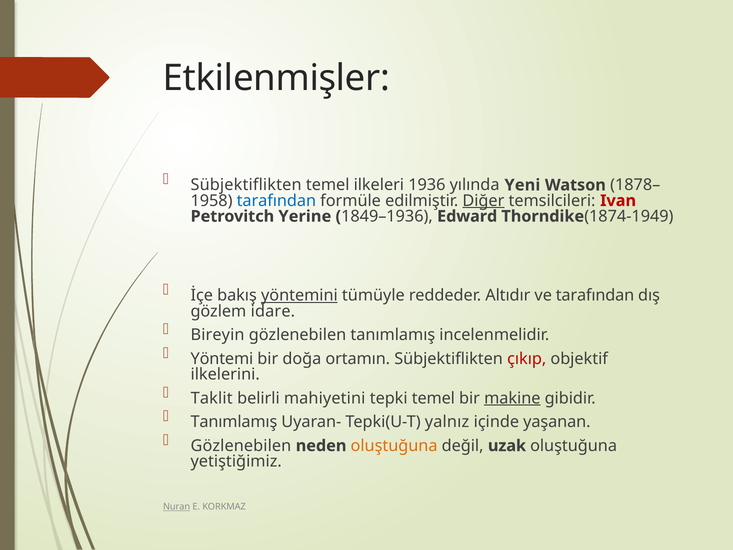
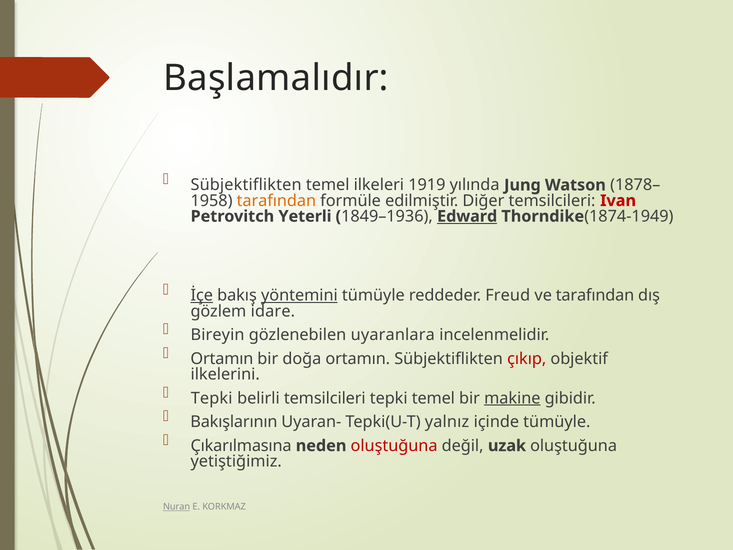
Etkilenmişler: Etkilenmişler -> Başlamalıdır (276, 78)
1936: 1936 -> 1919 (427, 185)
Yeni: Yeni -> Jung (522, 185)
tarafından colour: blue -> orange (276, 201)
Diğer underline: present -> none (483, 201)
Yerine: Yerine -> Yeterli (305, 216)
Edward underline: none -> present (467, 216)
İçe underline: none -> present (202, 295)
Altıdır: Altıdır -> Freud (508, 295)
gözlenebilen tanımlamış: tanımlamış -> uyaranlara (393, 335)
Yöntemi: Yöntemi -> Ortamın (222, 359)
Taklit: Taklit -> Tepki (212, 398)
belirli mahiyetini: mahiyetini -> temsilcileri (325, 398)
Tanımlamış: Tanımlamış -> Bakışlarının (234, 422)
içinde yaşanan: yaşanan -> tümüyle (557, 422)
Gözlenebilen: Gözlenebilen -> Çıkarılmasına (241, 446)
oluştuğuna colour: orange -> red (394, 446)
